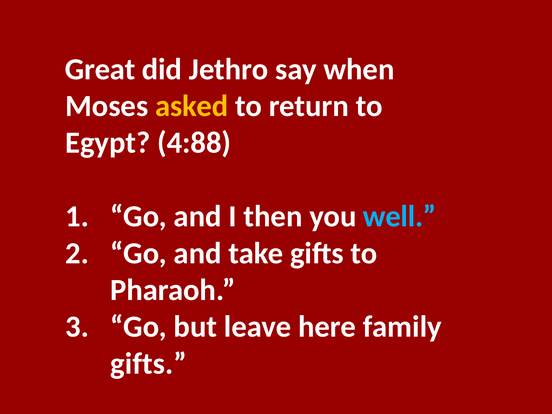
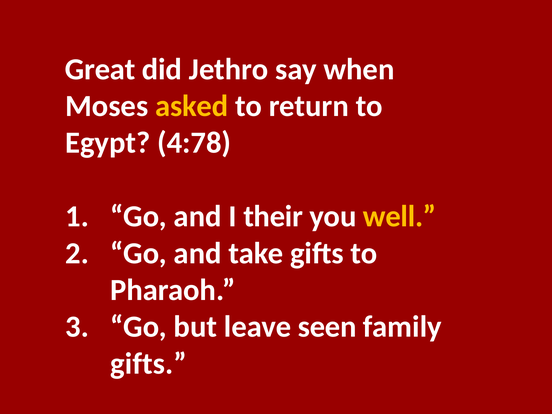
4:88: 4:88 -> 4:78 (194, 143)
then: then -> their (273, 216)
well colour: light blue -> yellow (400, 216)
here: here -> seen (327, 327)
